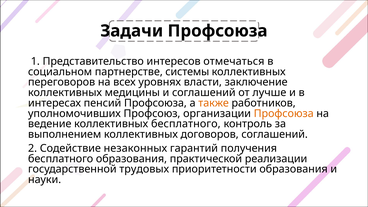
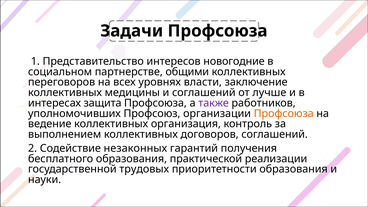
отмечаться: отмечаться -> новогодние (234, 61)
системы: системы -> общими (187, 72)
пенсий: пенсий -> защита (103, 103)
также colour: orange -> purple (214, 103)
коллективных бесплатного: бесплатного -> организация (186, 124)
